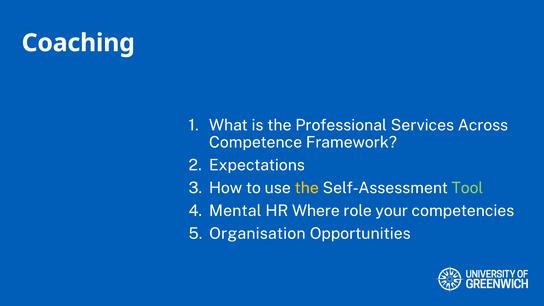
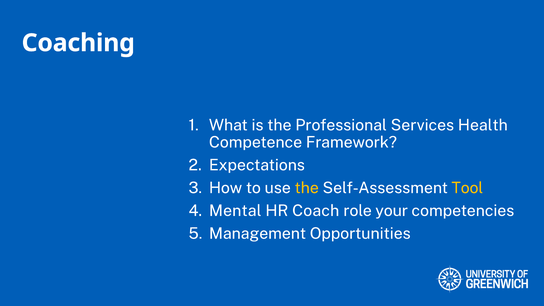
Across: Across -> Health (483, 125)
Tool colour: light green -> yellow (467, 188)
Where: Where -> Coach (316, 211)
Organisation: Organisation -> Management (257, 234)
